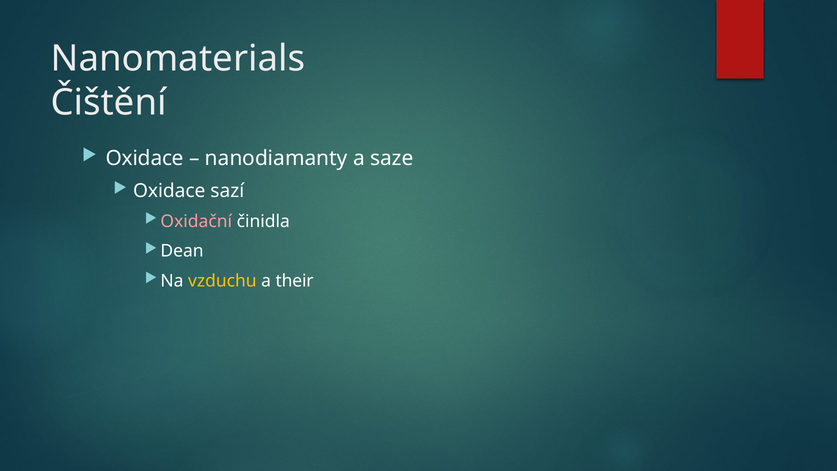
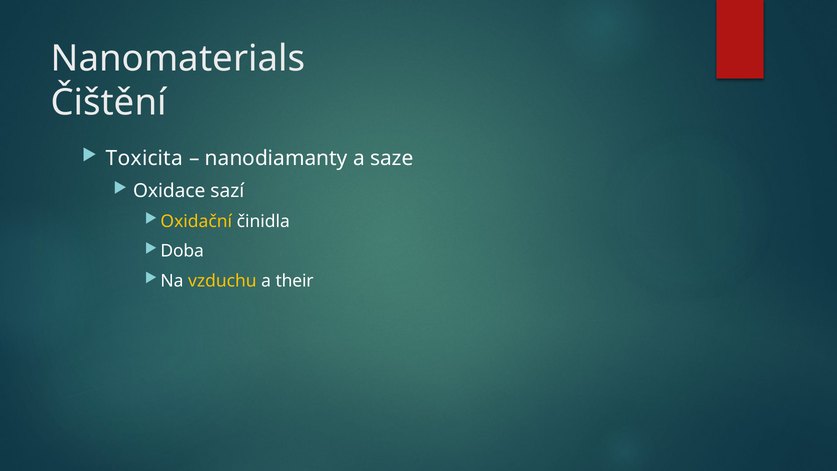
Oxidace: Oxidace -> Toxicita (144, 158)
Oxidační colour: pink -> yellow (196, 221)
Dean: Dean -> Doba (182, 251)
